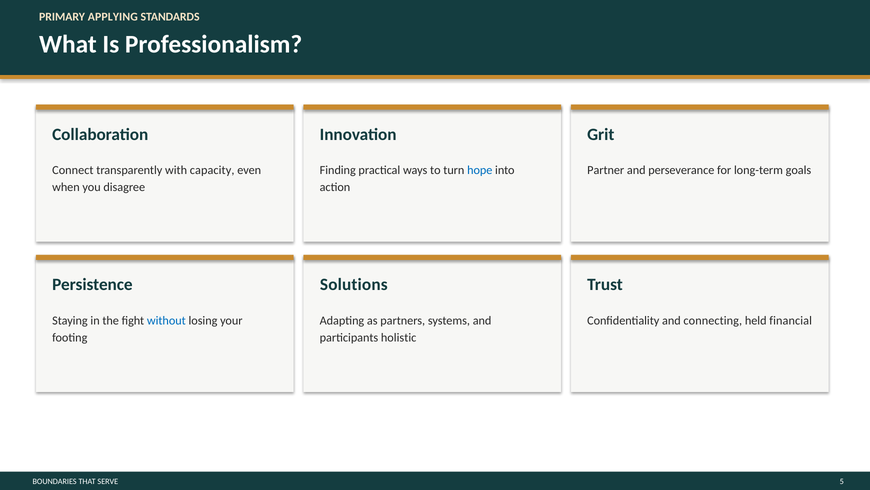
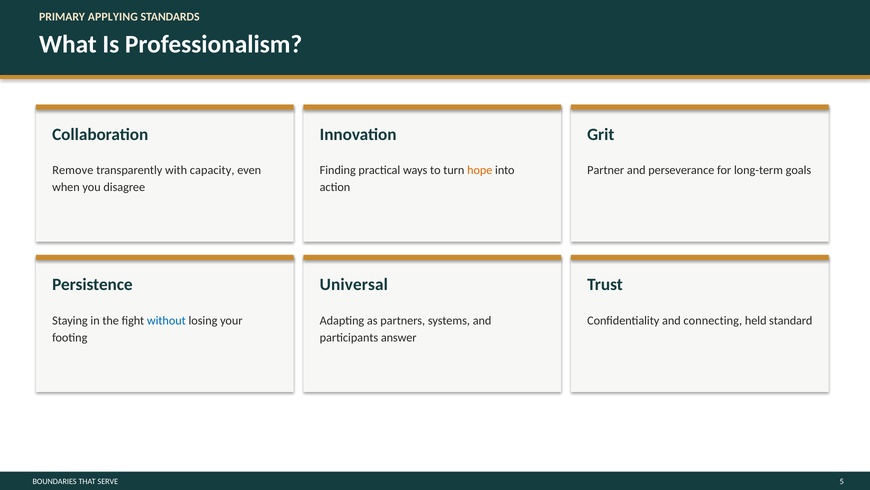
Connect: Connect -> Remove (73, 170)
hope colour: blue -> orange (480, 170)
Solutions: Solutions -> Universal (354, 284)
financial: financial -> standard (791, 320)
holistic: holistic -> answer (399, 337)
